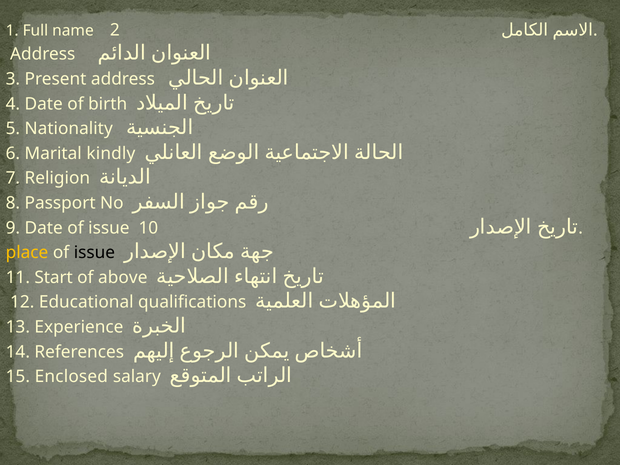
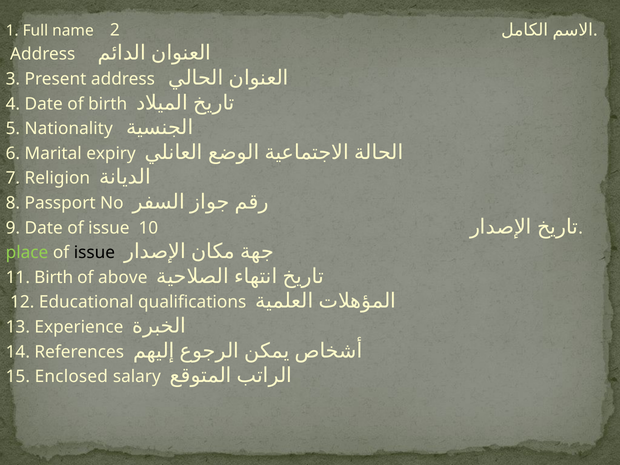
kindly: kindly -> expiry (111, 153)
place colour: yellow -> light green (27, 253)
11 Start: Start -> Birth (54, 277)
